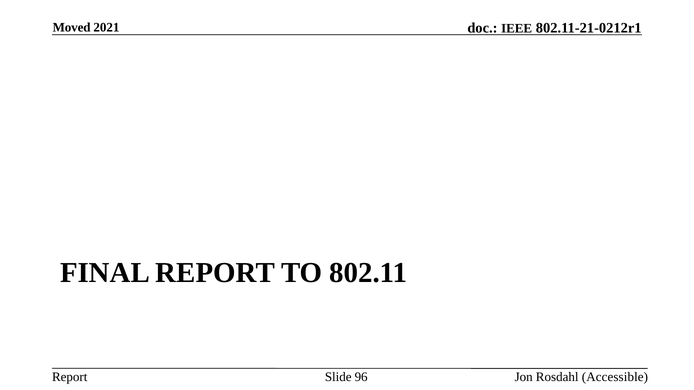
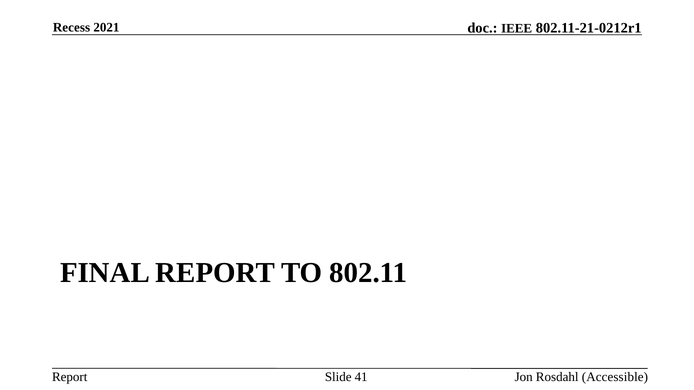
Moved: Moved -> Recess (72, 28)
96: 96 -> 41 (361, 377)
